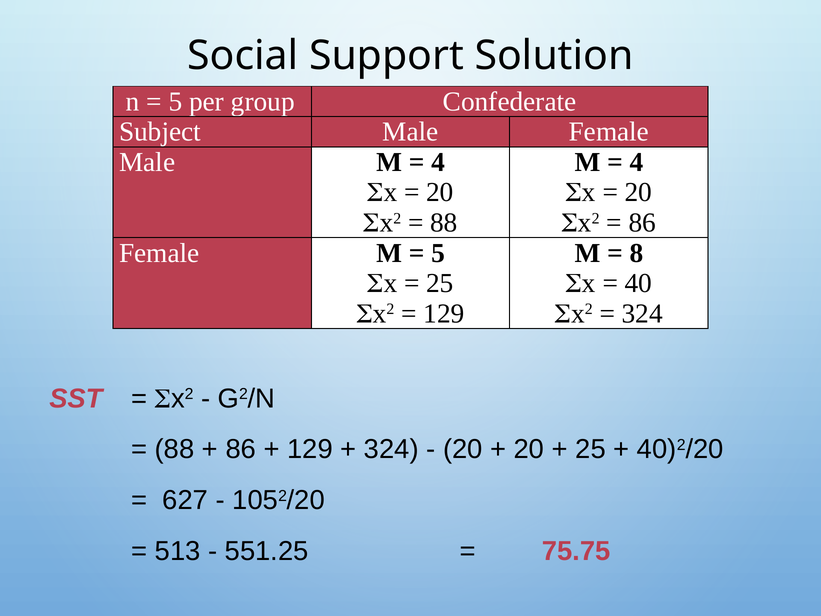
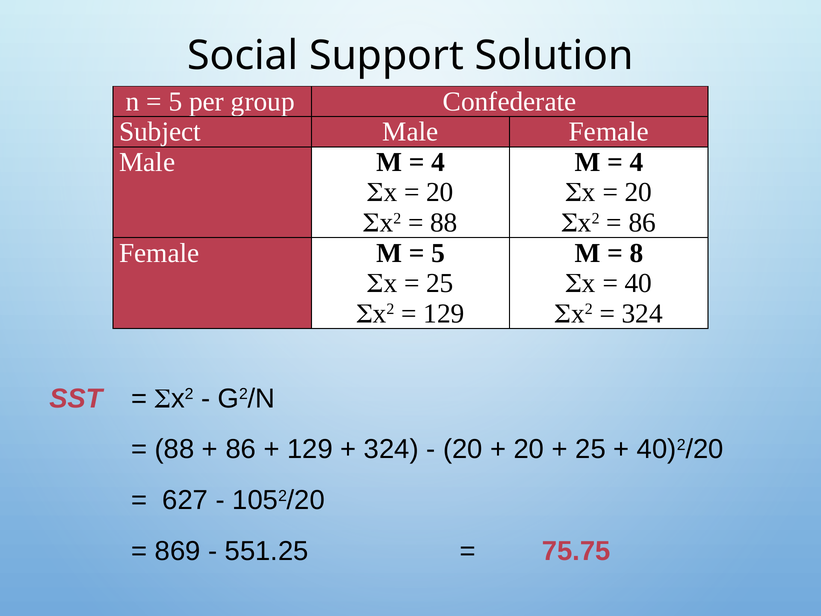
513: 513 -> 869 (178, 551)
